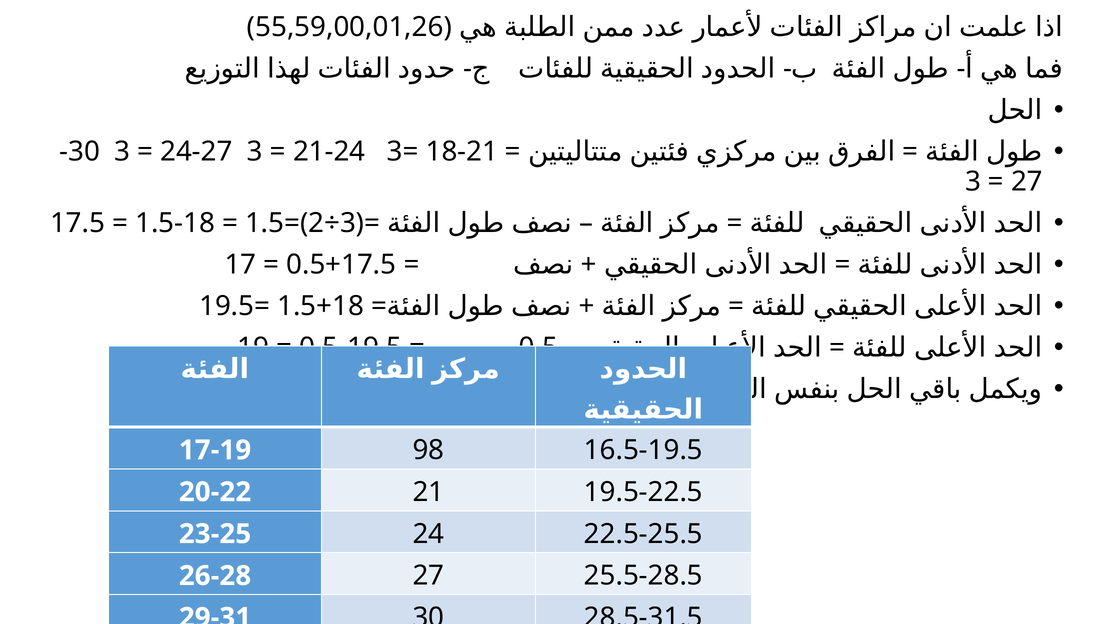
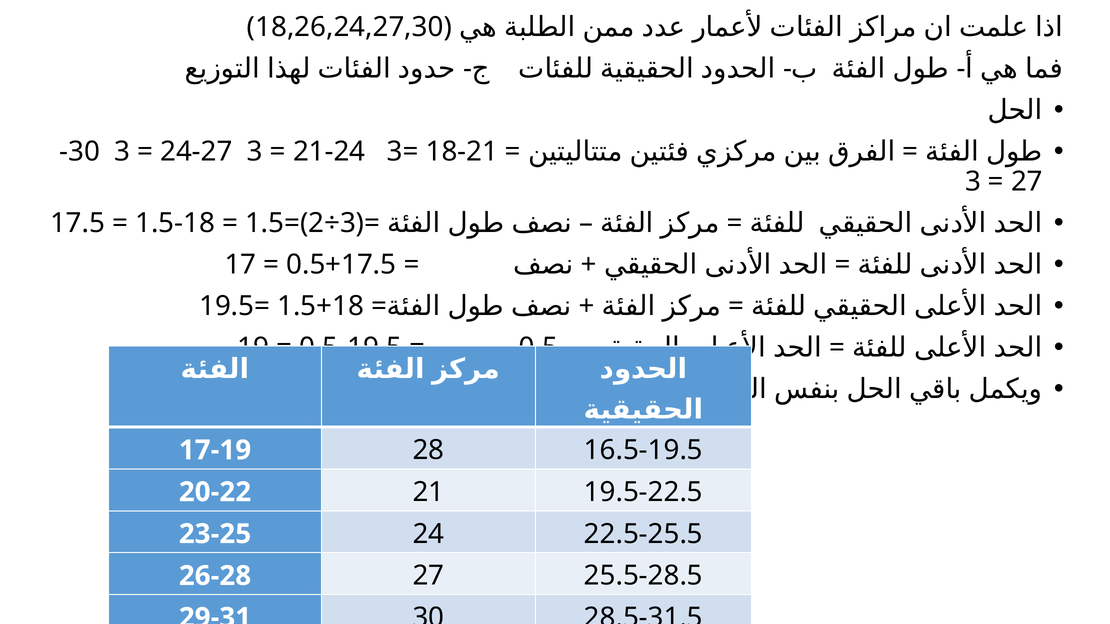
55,59,00,01,26: 55,59,00,01,26 -> 18,26,24,27,30 (349, 27)
98: 98 -> 28 (428, 450)
